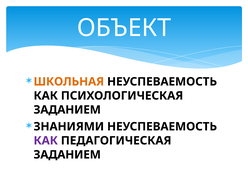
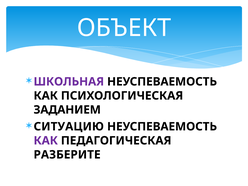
ШКОЛЬНАЯ colour: orange -> purple (69, 82)
ЗНАНИЯМИ: ЗНАНИЯМИ -> СИТУАЦИЮ (69, 127)
ЗАДАНИЕМ: ЗАДАНИЕМ -> РАЗБЕРИТЕ (67, 155)
